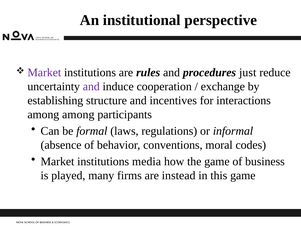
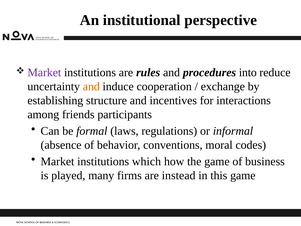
just: just -> into (248, 72)
and colour: purple -> orange (91, 86)
among among: among -> friends (78, 114)
media: media -> which (147, 161)
